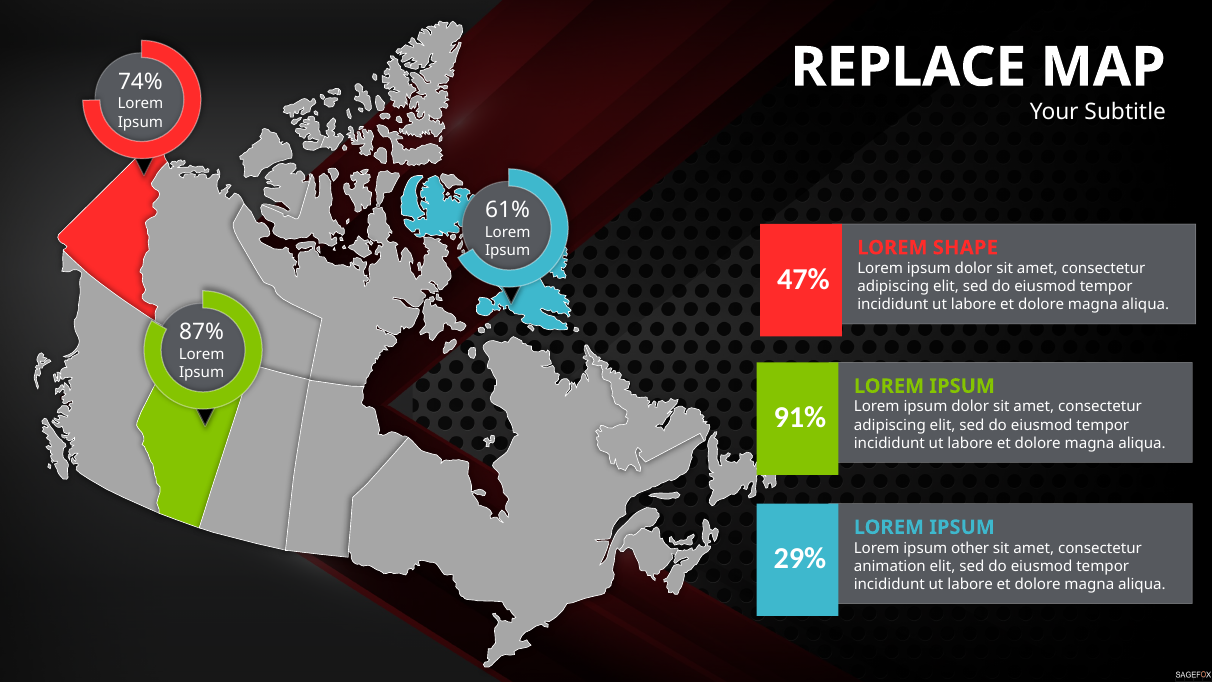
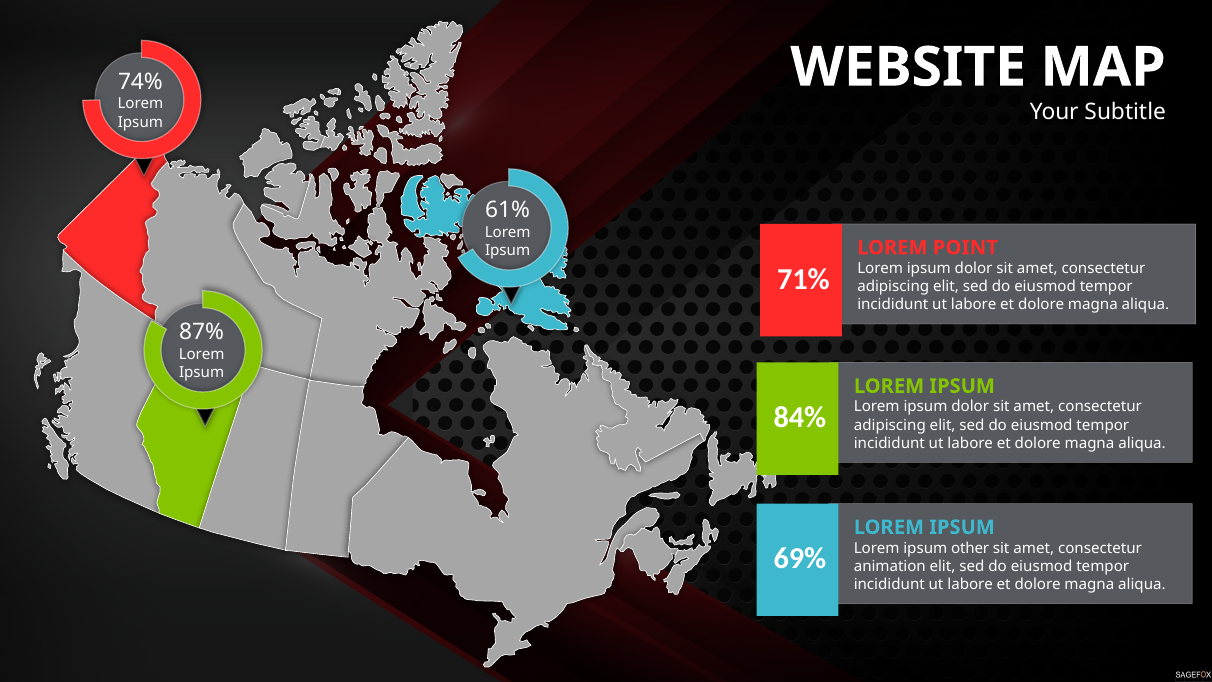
REPLACE: REPLACE -> WEBSITE (908, 67)
SHAPE: SHAPE -> POINT (965, 248)
47%: 47% -> 71% (803, 279)
91%: 91% -> 84% (800, 417)
29%: 29% -> 69% (800, 559)
